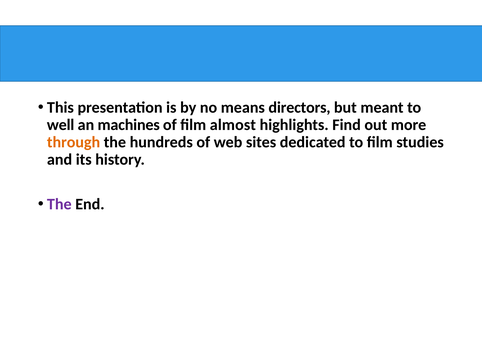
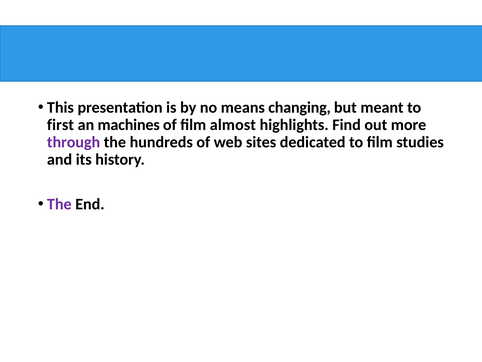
directors: directors -> changing (300, 107)
well: well -> first (60, 125)
through colour: orange -> purple (74, 142)
